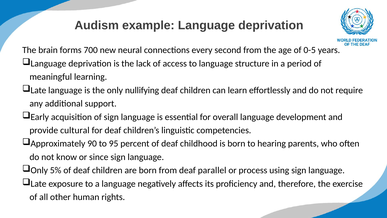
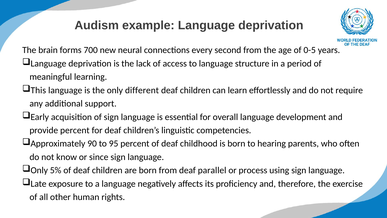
Late: Late -> This (38, 90)
nullifying: nullifying -> different (142, 90)
provide cultural: cultural -> percent (75, 130)
